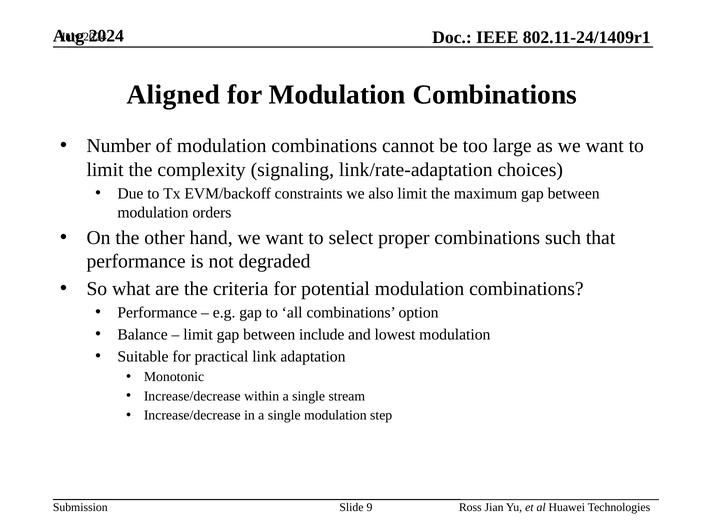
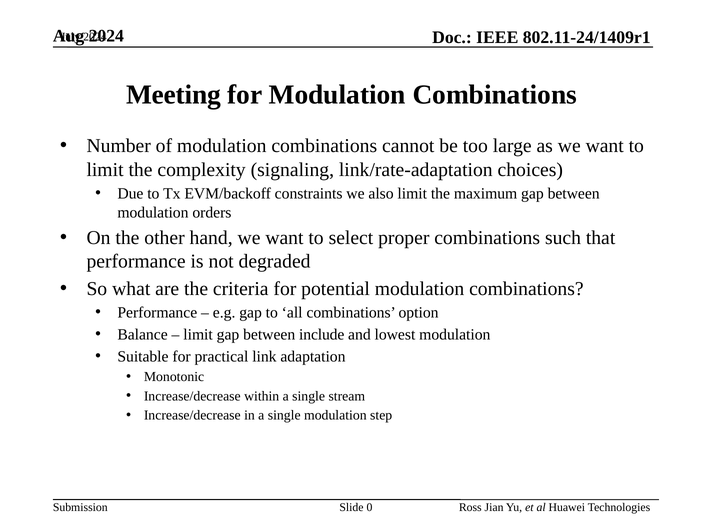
Aligned: Aligned -> Meeting (174, 95)
9: 9 -> 0 (369, 508)
